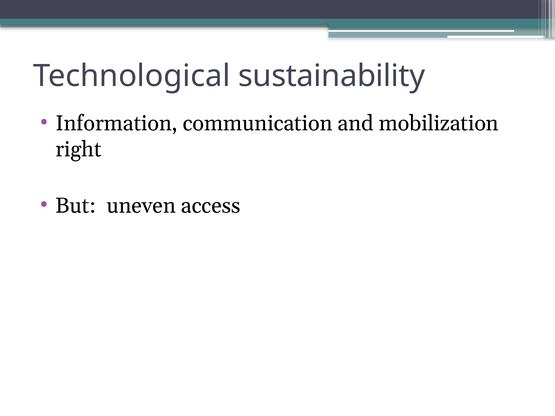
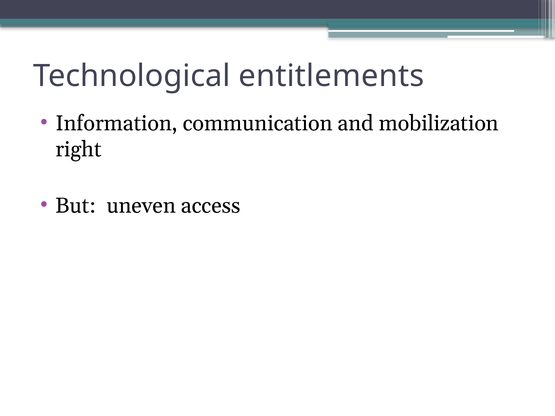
sustainability: sustainability -> entitlements (331, 76)
